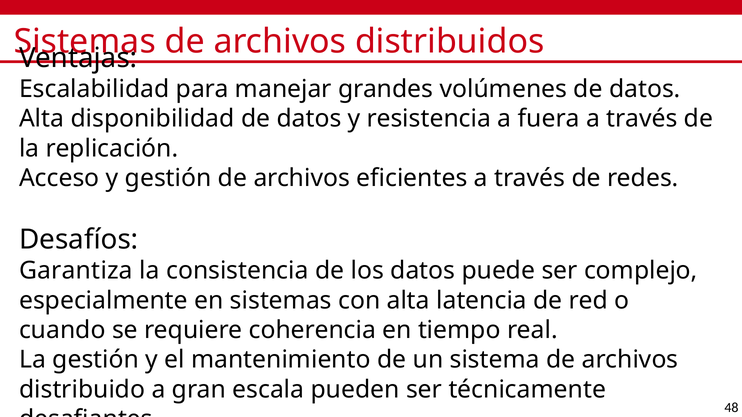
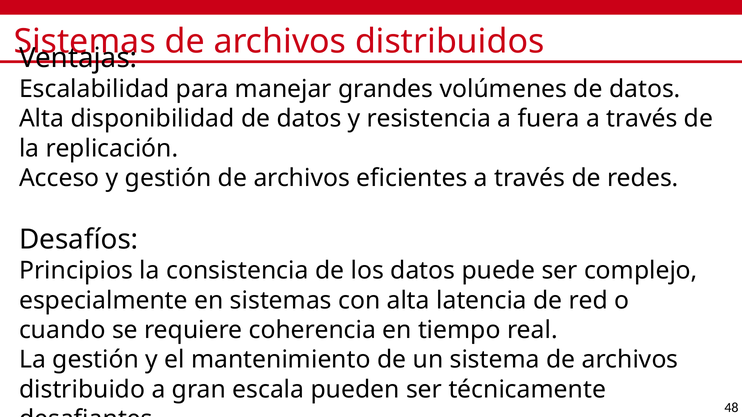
Garantiza: Garantiza -> Principios (76, 271)
